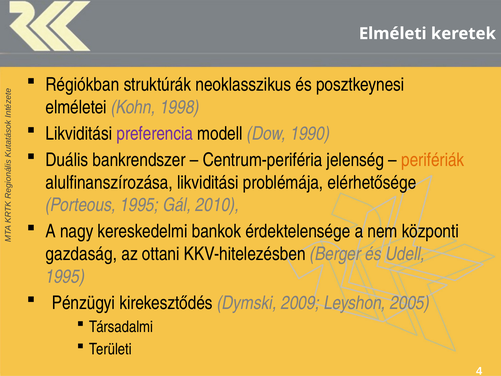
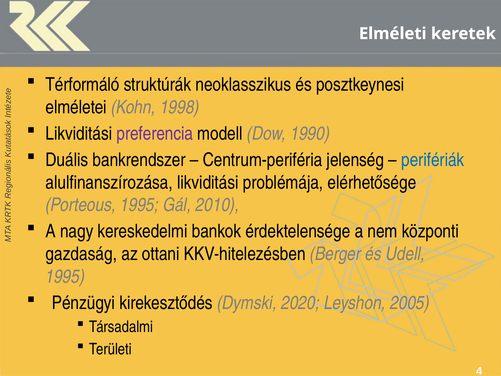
Régiókban: Régiókban -> Térformáló (82, 85)
perifériák colour: orange -> blue (433, 160)
2009: 2009 -> 2020 (300, 303)
